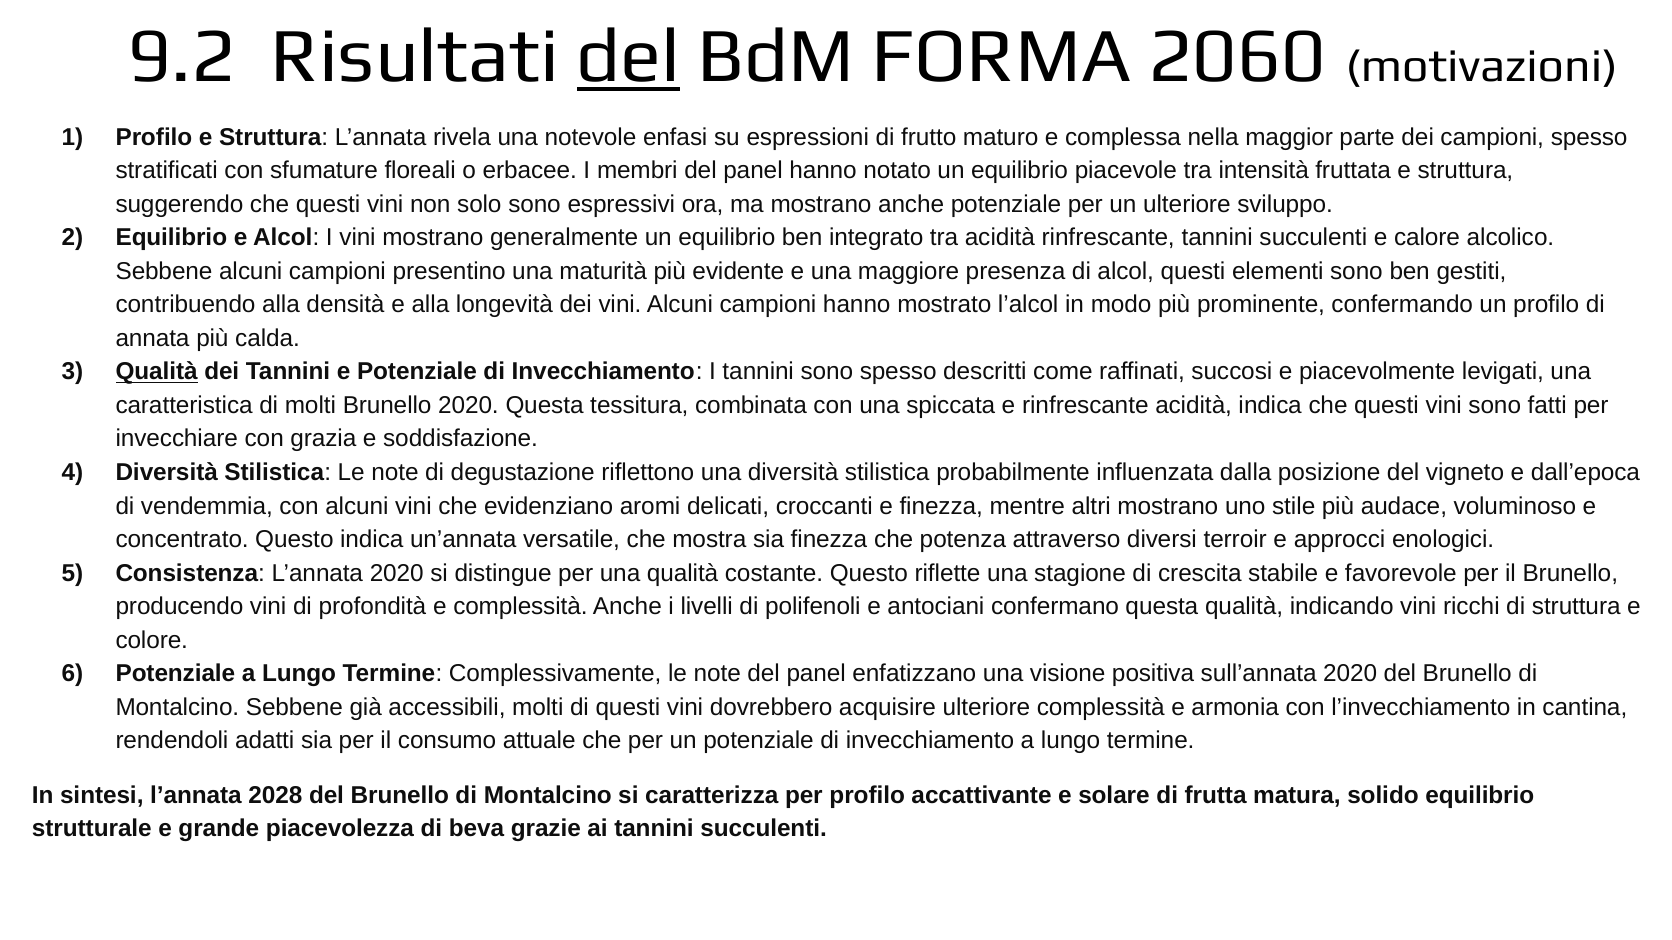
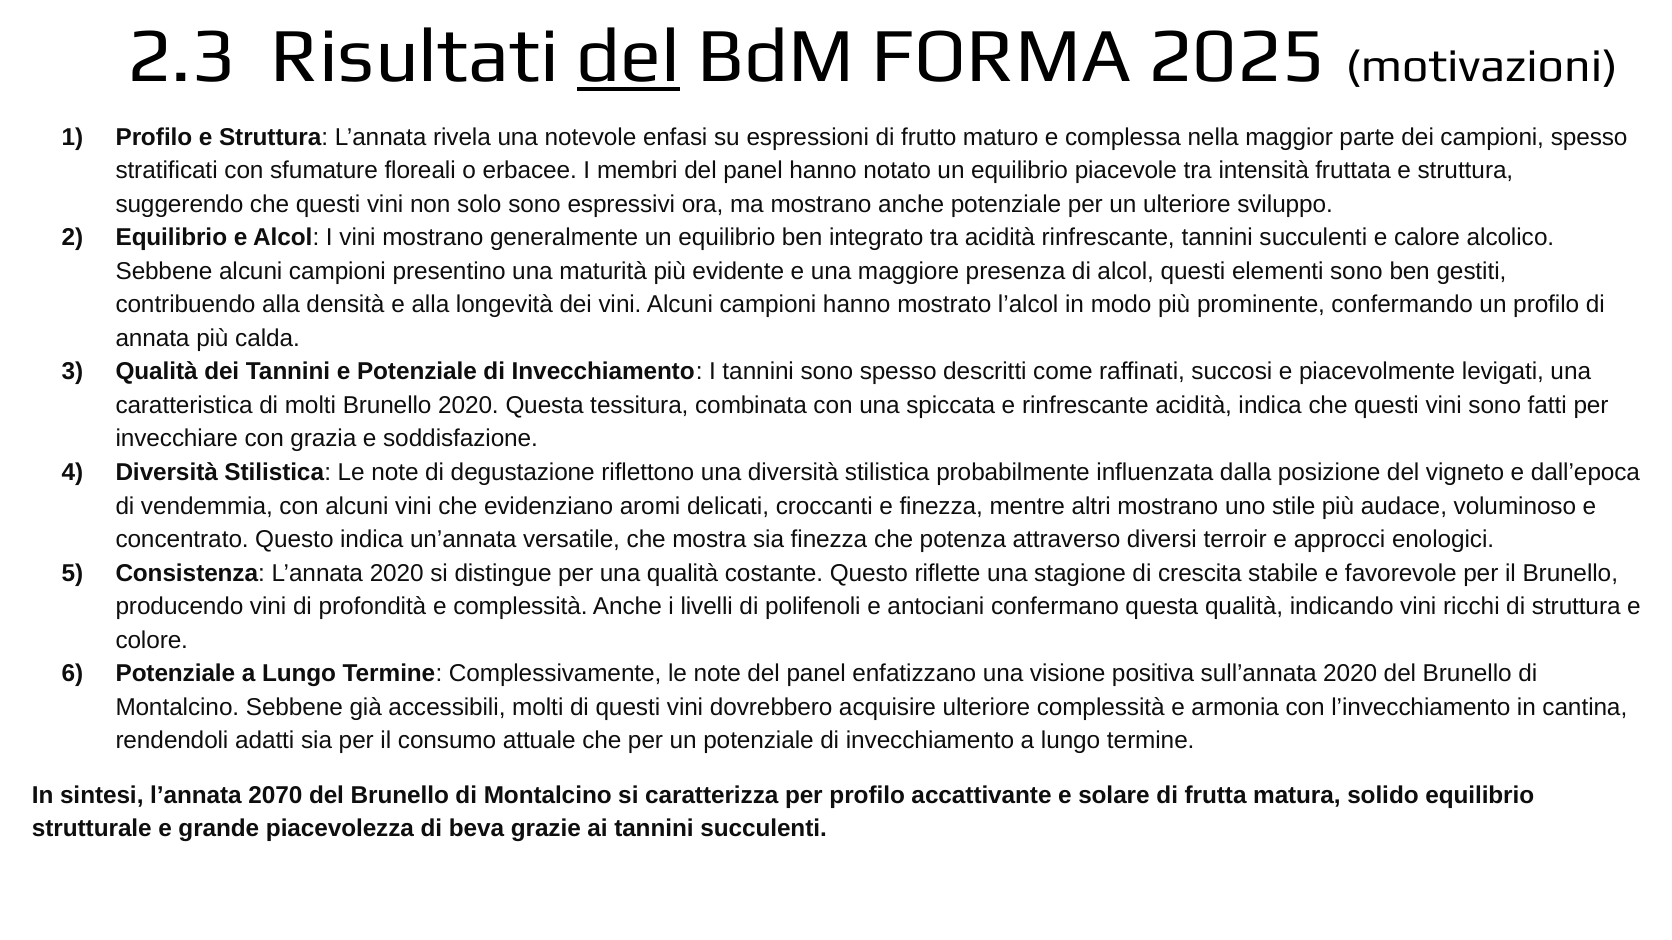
9.2: 9.2 -> 2.3 (182, 56)
2060: 2060 -> 2025 (1237, 56)
Qualità underline: present -> none (157, 372)
2028: 2028 -> 2070 (275, 796)
